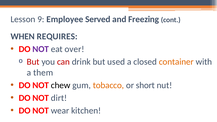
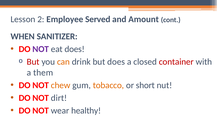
9: 9 -> 2 (41, 19)
Freezing: Freezing -> Amount (144, 19)
REQUIRES: REQUIRES -> SANITIZER (57, 37)
eat over: over -> does (75, 49)
can colour: red -> orange (63, 62)
but used: used -> does (116, 62)
container colour: orange -> red (176, 62)
chew colour: black -> orange (61, 85)
kitchen: kitchen -> healthy (86, 111)
